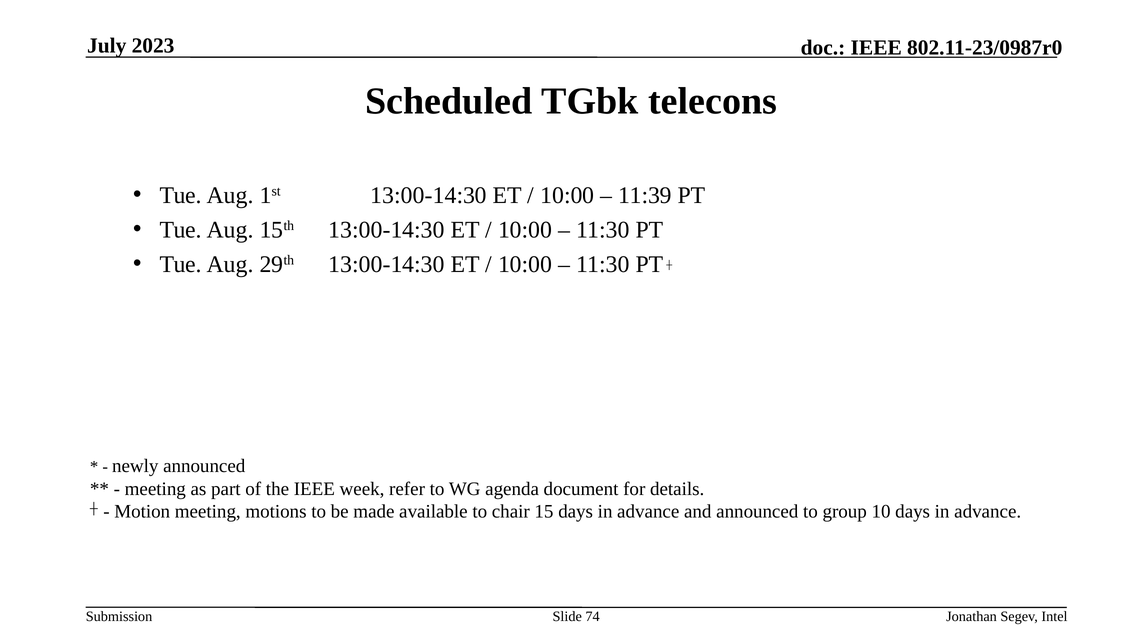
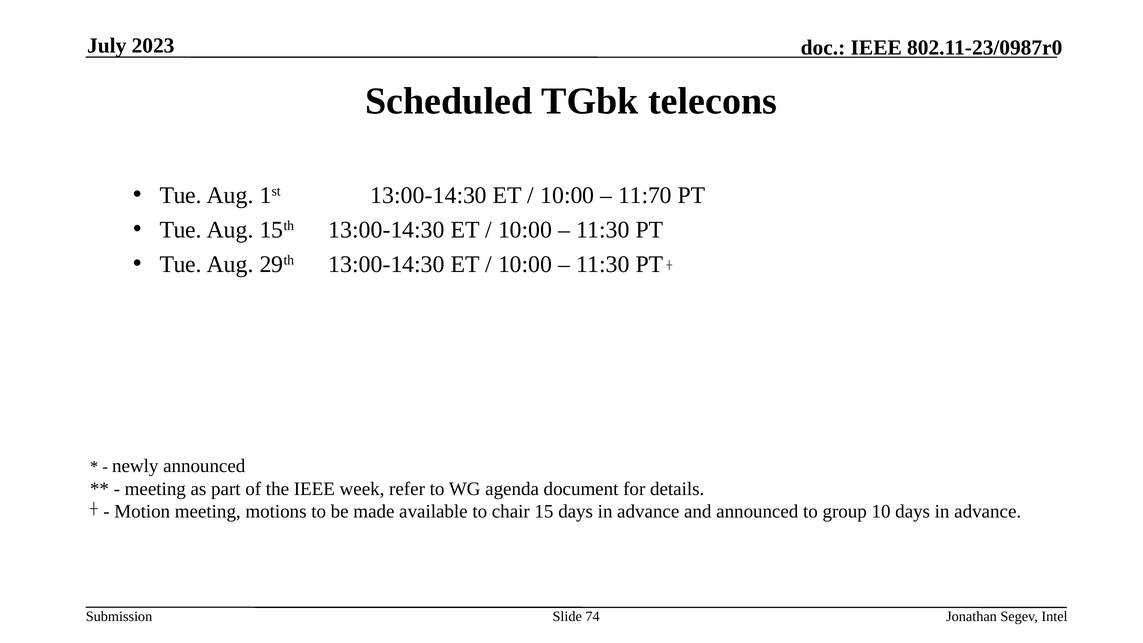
11:39: 11:39 -> 11:70 (645, 195)
